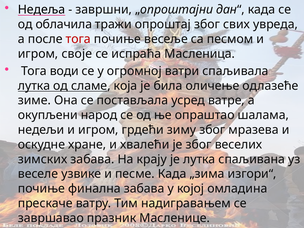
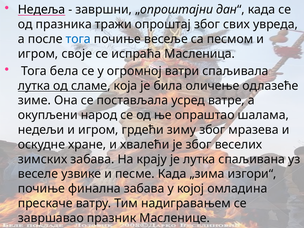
облачила: облачила -> празника (64, 24)
тога colour: red -> blue (78, 39)
води: води -> бела (64, 71)
